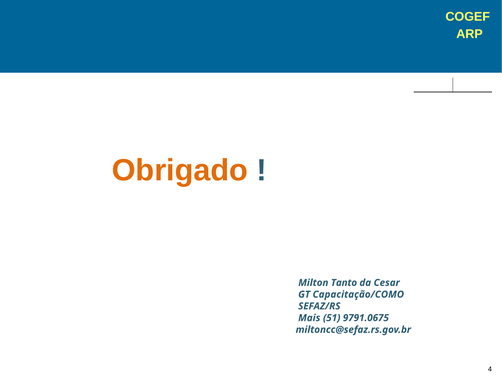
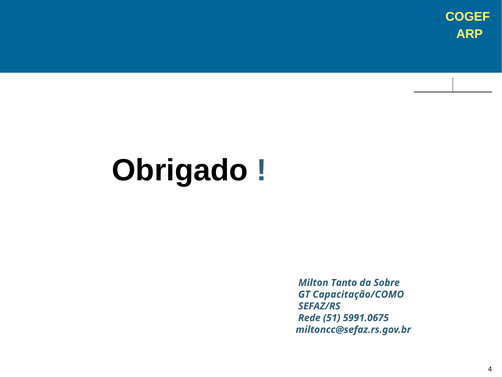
Obrigado colour: orange -> black (180, 170)
Cesar: Cesar -> Sobre (387, 282)
Mais: Mais -> Rede (309, 317)
9791.0675: 9791.0675 -> 5991.0675 (366, 317)
